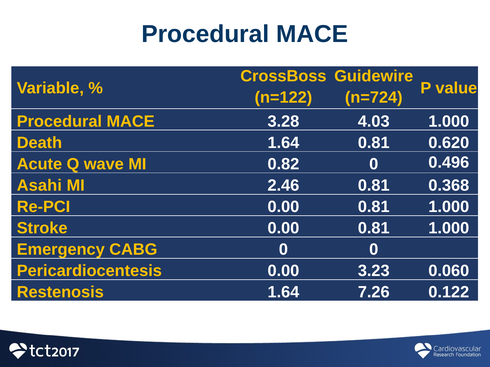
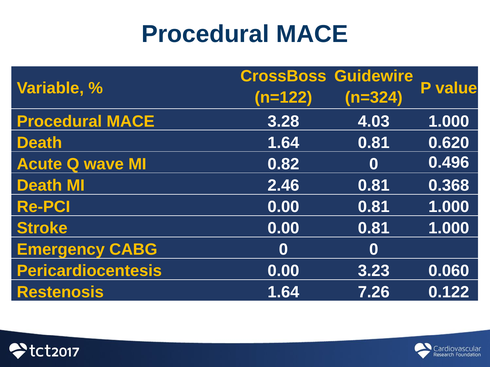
n=724: n=724 -> n=324 (374, 98)
Asahi: Asahi -> Death (39, 186)
